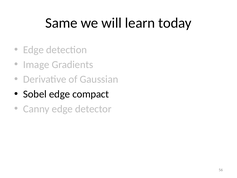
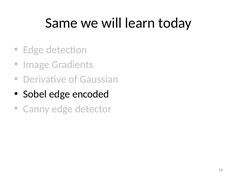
compact: compact -> encoded (91, 94)
